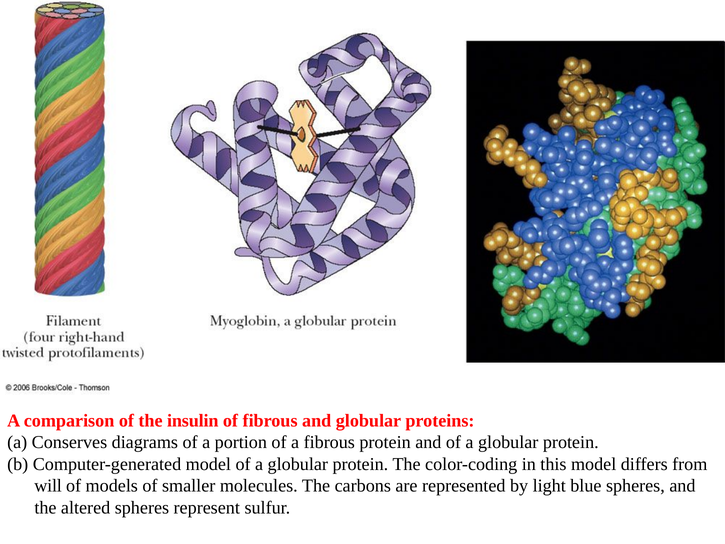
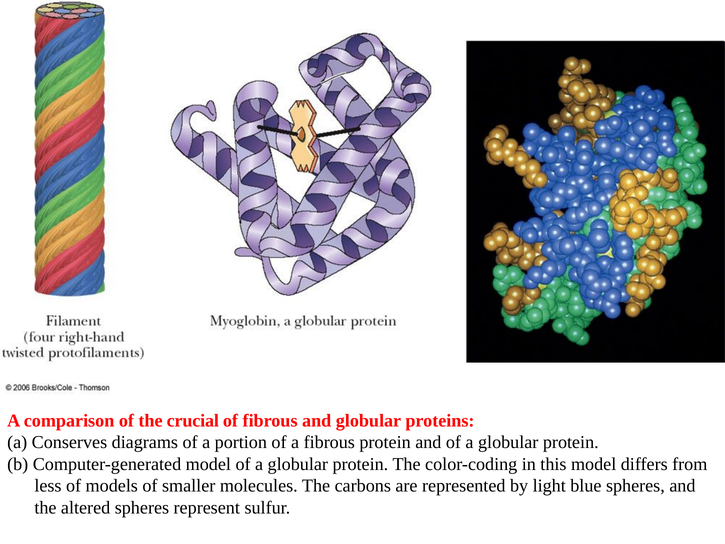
insulin: insulin -> crucial (193, 421)
will: will -> less (48, 486)
